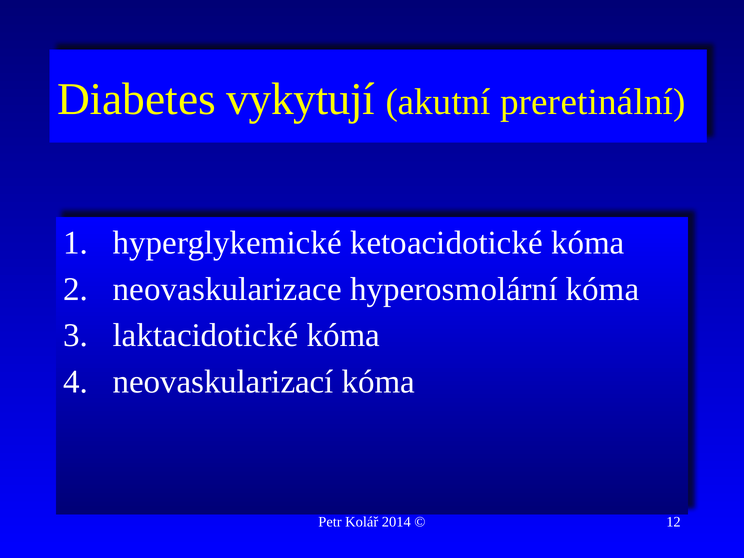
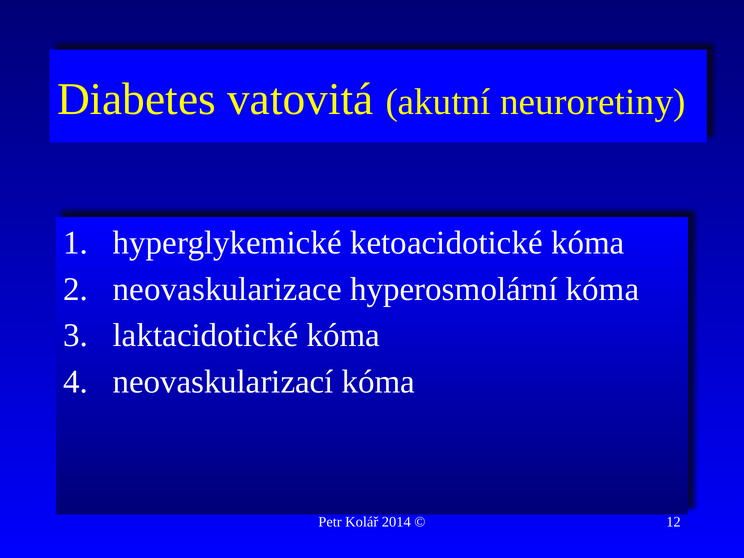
vykytují: vykytují -> vatovitá (300, 99)
preretinální: preretinální -> neuroretiny (593, 102)
